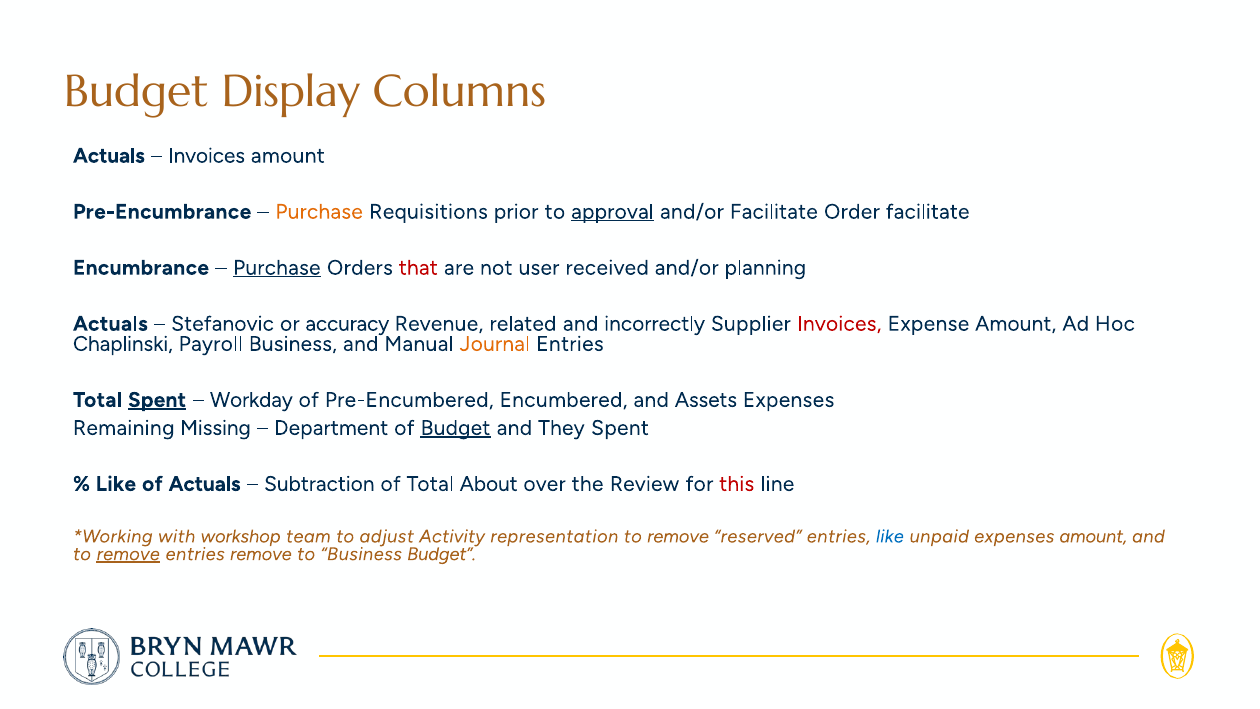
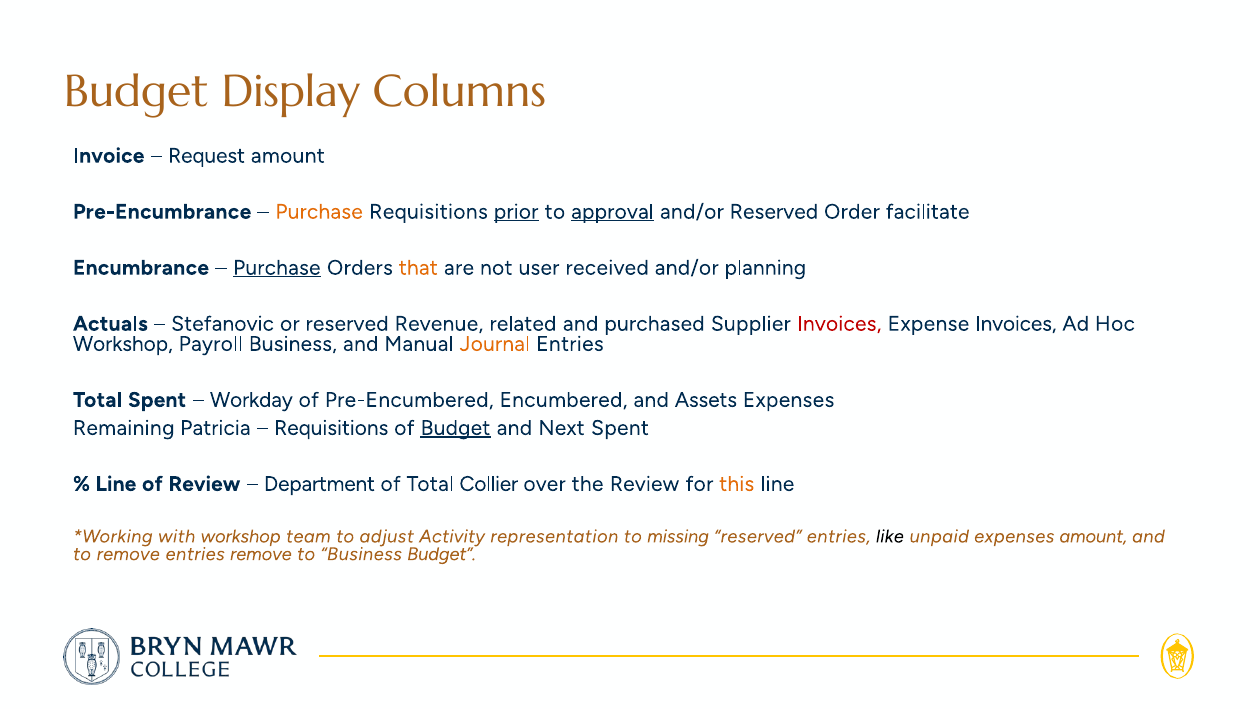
Actuals: Actuals -> Invoice (109, 156)
Invoices: Invoices -> Request (207, 156)
prior underline: none -> present (516, 212)
and/or Facilitate: Facilitate -> Reserved (774, 212)
that colour: red -> orange (418, 268)
or accuracy: accuracy -> reserved (347, 324)
incorrectly: incorrectly -> purchased (654, 324)
Expense Amount: Amount -> Invoices (1016, 324)
Chaplinski: Chaplinski -> Workshop (123, 344)
Spent underline: present -> none (157, 400)
Missing: Missing -> Patricia (215, 428)
Department: Department -> Requisitions (331, 428)
They: They -> Next (561, 428)
Like: Like -> Line (116, 484)
of Actuals: Actuals -> Review (204, 484)
Subtraction: Subtraction -> Department (319, 484)
About: About -> Collier (489, 484)
this colour: red -> orange (737, 484)
representation to remove: remove -> missing (678, 536)
like colour: blue -> black (890, 536)
remove underline: present -> none (128, 554)
